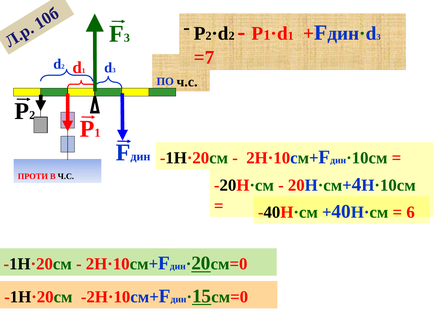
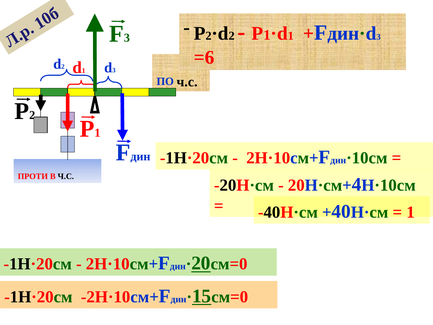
=7: =7 -> =6 (204, 57)
6: 6 -> 1 (411, 212)
